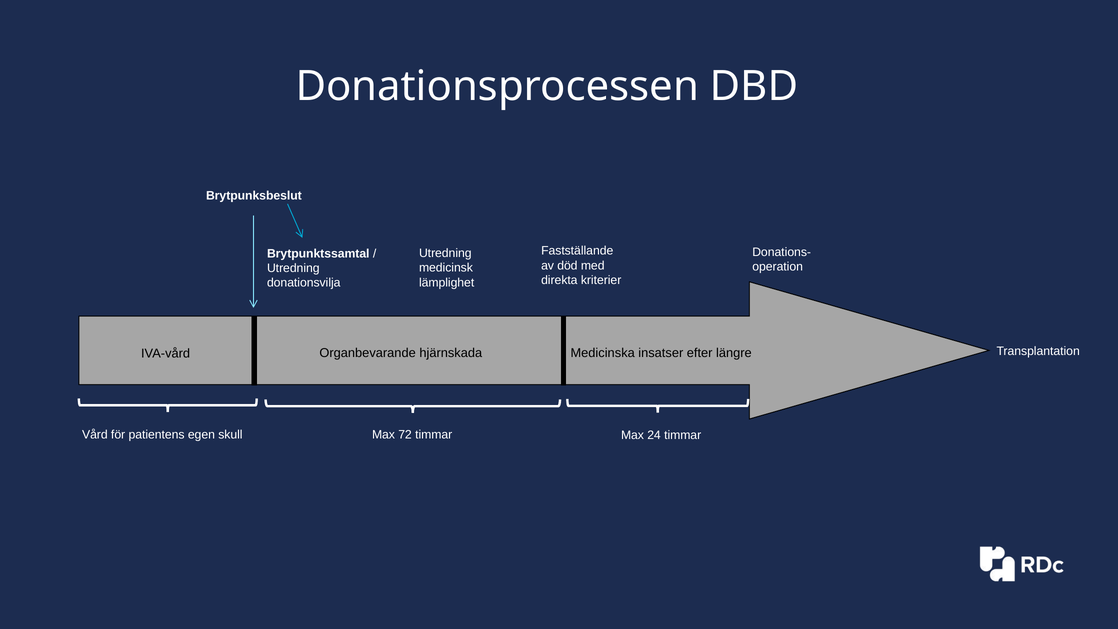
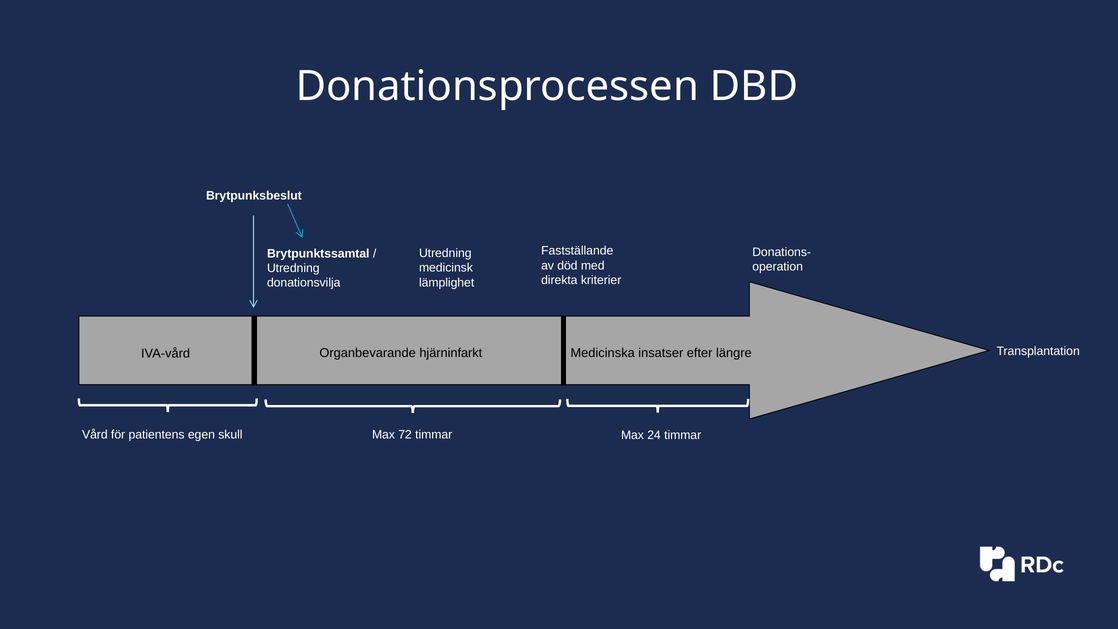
hjärnskada: hjärnskada -> hjärninfarkt (451, 353)
